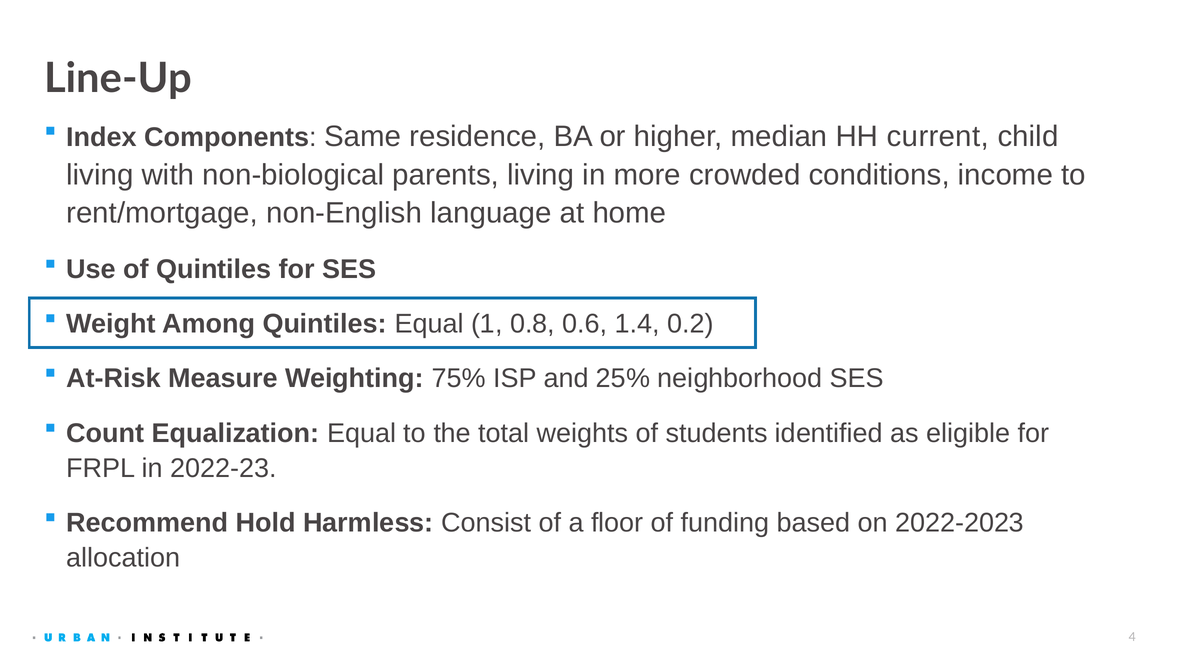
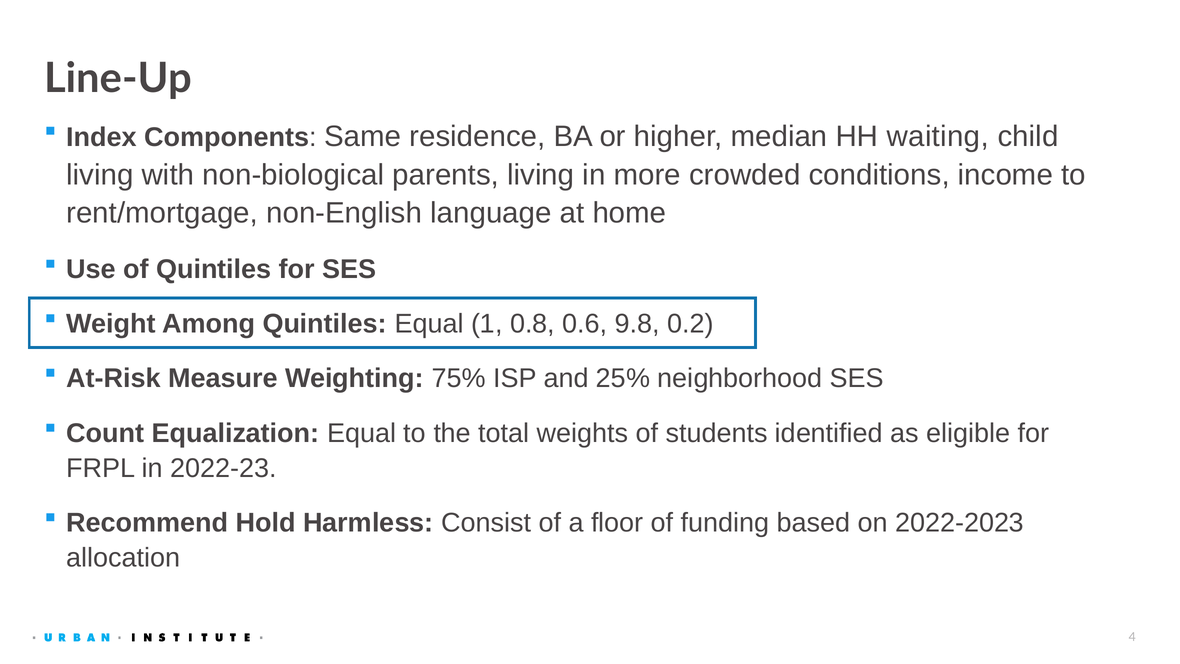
current: current -> waiting (938, 137)
1.4: 1.4 -> 9.8 (637, 324)
